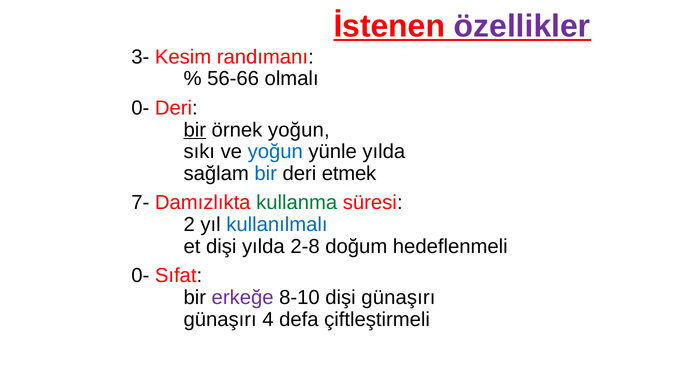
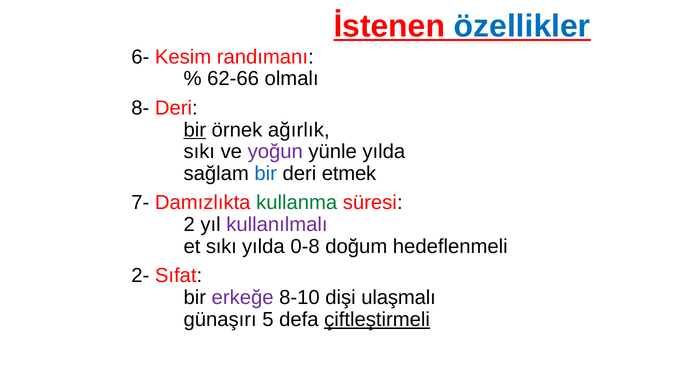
özellikler colour: purple -> blue (522, 26)
3-: 3- -> 6- (140, 57)
56-66: 56-66 -> 62-66 (233, 79)
0-: 0- -> 8- (140, 108)
örnek yoğun: yoğun -> ağırlık (299, 130)
yoğun colour: blue -> purple (275, 152)
kullanılmalı colour: blue -> purple (277, 225)
et dişi: dişi -> sıkı (221, 247)
2-8: 2-8 -> 0-8 (305, 247)
0-: 0- -> 2- (140, 276)
dişi günaşırı: günaşırı -> ulaşmalı (399, 298)
4: 4 -> 5 (268, 320)
çiftleştirmeli underline: none -> present (377, 320)
